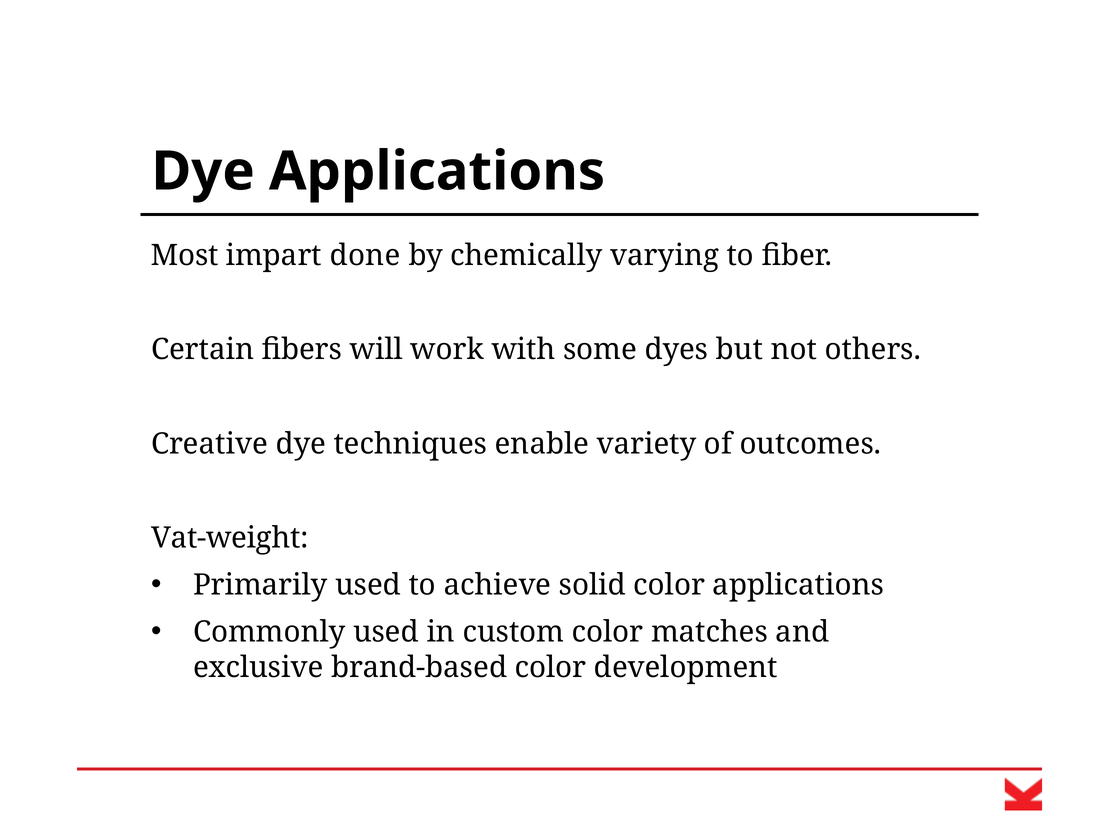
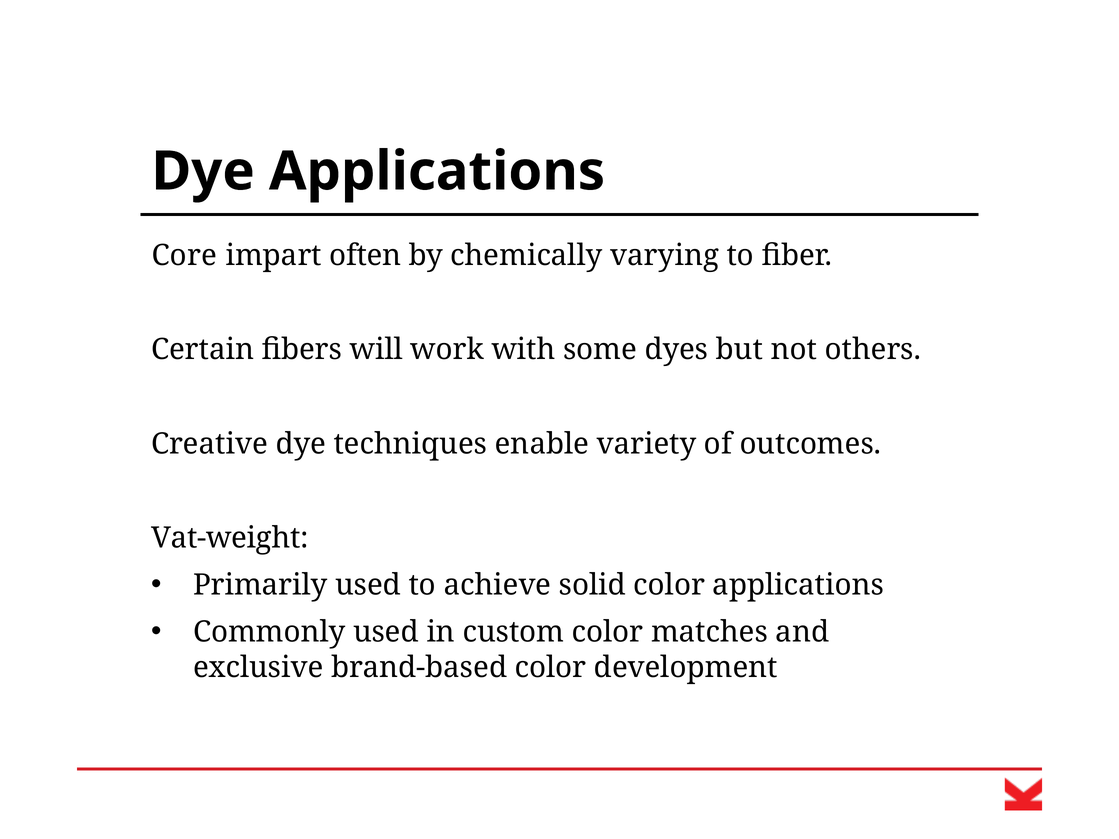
Most: Most -> Core (184, 256)
done: done -> often (365, 256)
